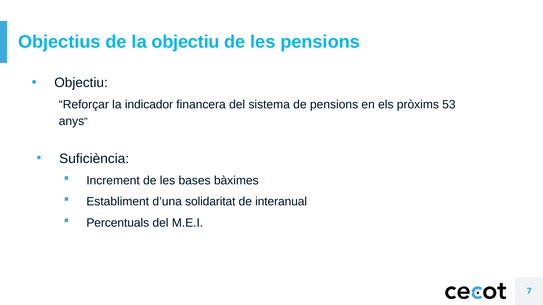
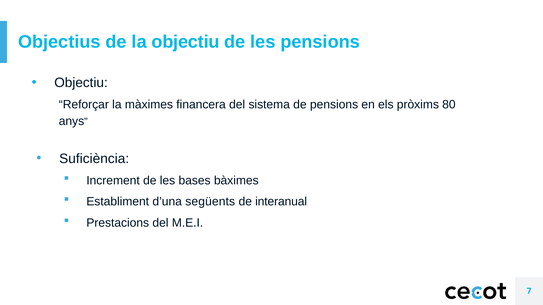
indicador: indicador -> màximes (149, 105)
53: 53 -> 80 (449, 105)
solidaritat: solidaritat -> següents (210, 202)
Percentuals: Percentuals -> Prestacions (118, 223)
